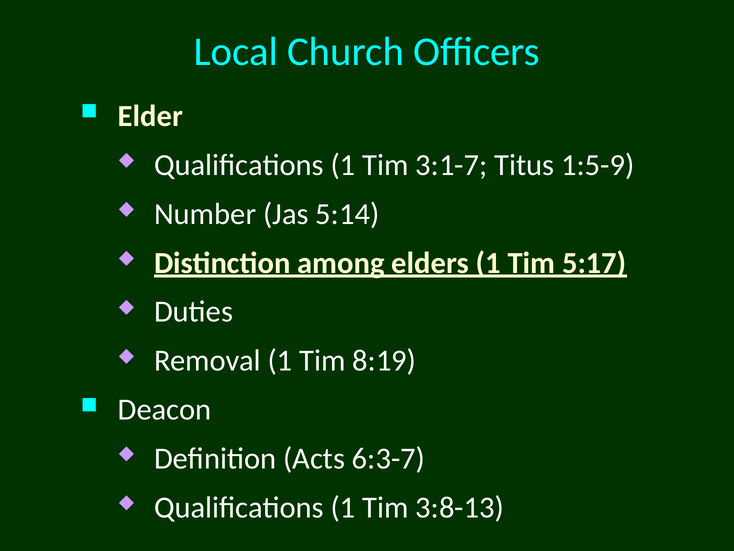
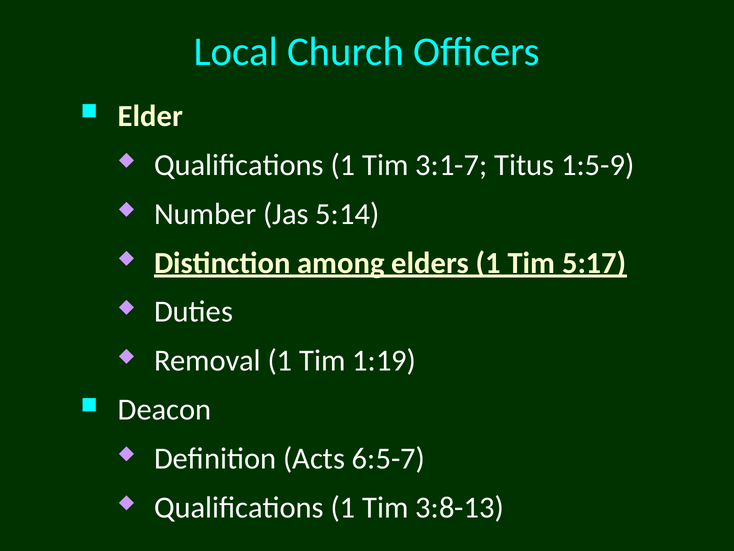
8:19: 8:19 -> 1:19 (384, 361)
6:3-7: 6:3-7 -> 6:5-7 (389, 458)
